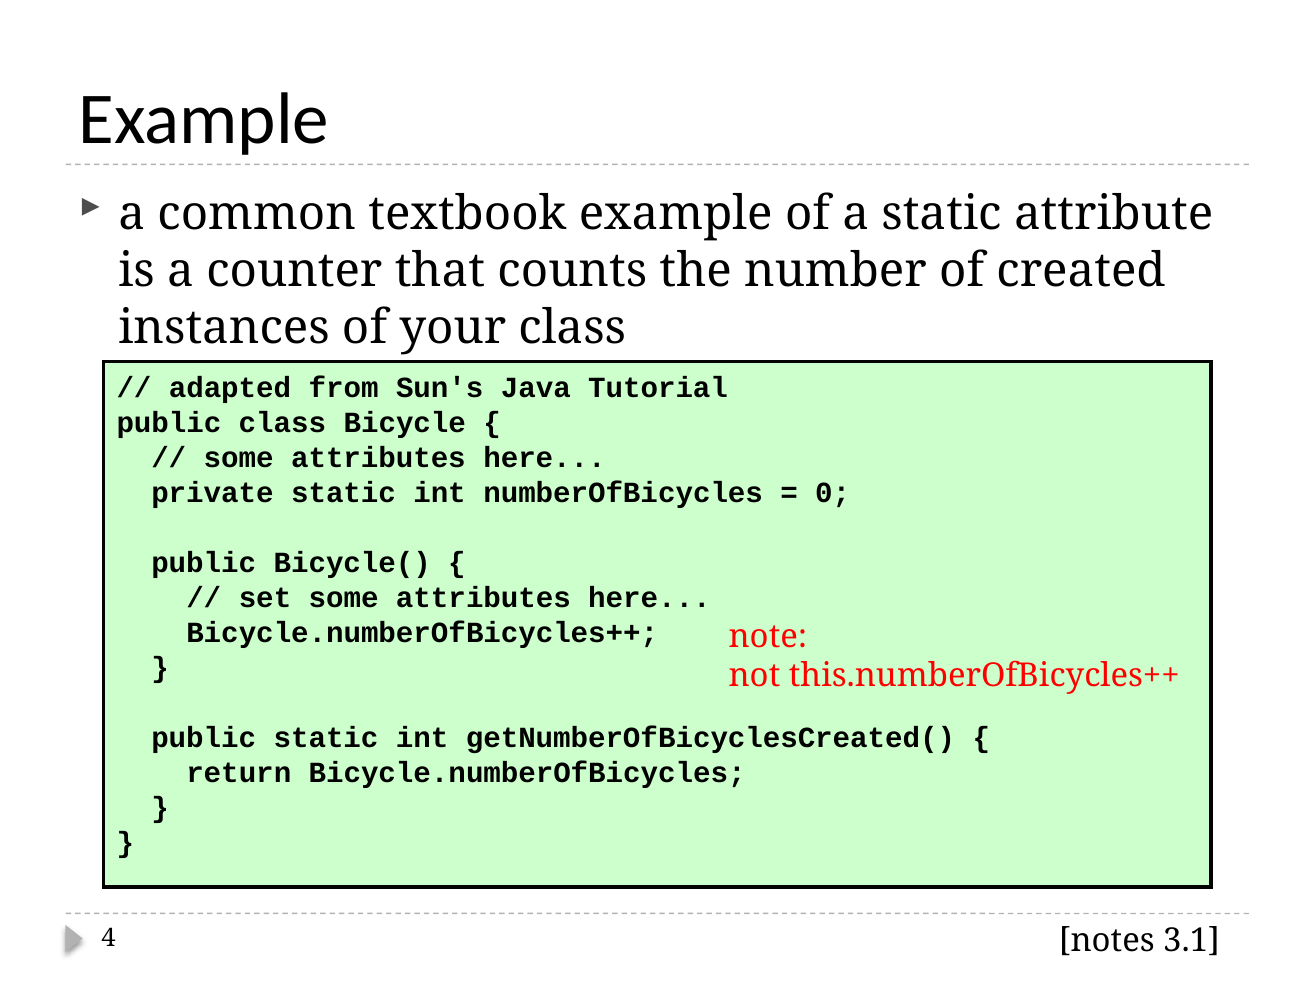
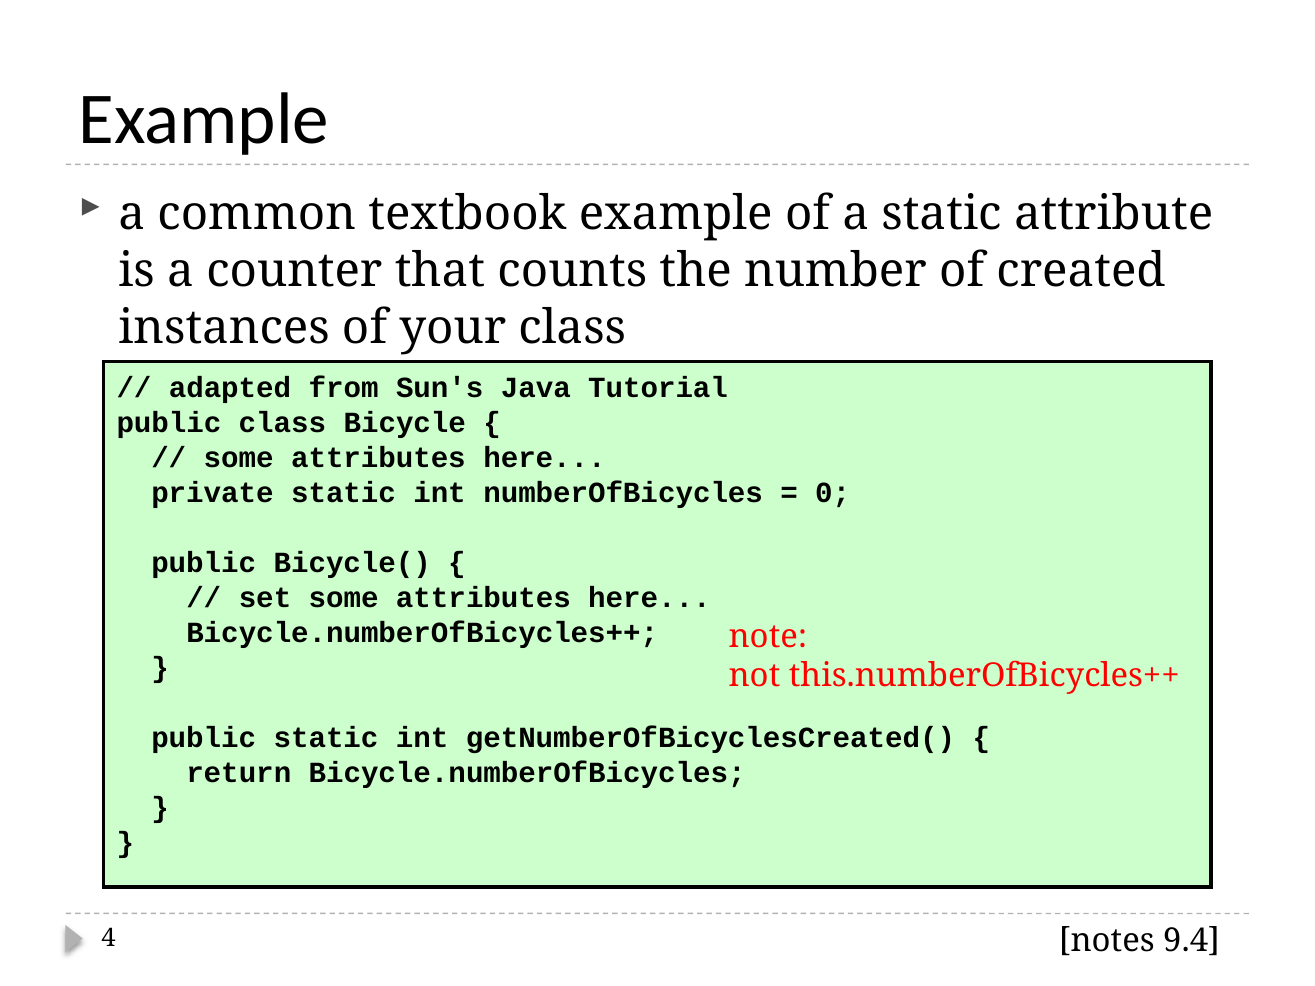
3.1: 3.1 -> 9.4 (1192, 941)
